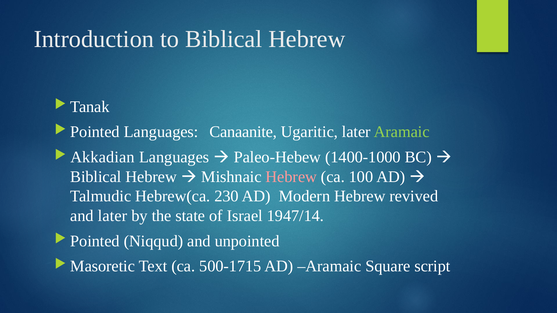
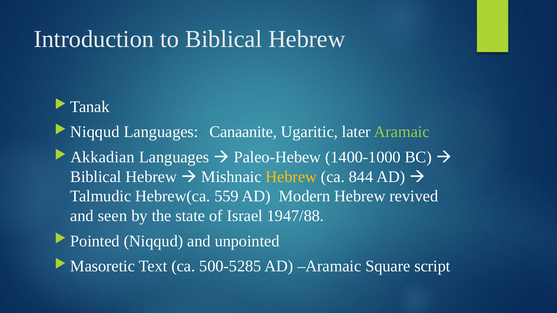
Pointed: Pointed -> Niqqud (95, 132)
Hebrew colour: pink -> yellow (291, 177)
100: 100 -> 844 (361, 177)
230: 230 -> 559 (227, 196)
and later: later -> seen (112, 216)
1947/14: 1947/14 -> 1947/88 (295, 216)
500-1715: 500-1715 -> 500-5285 (230, 267)
